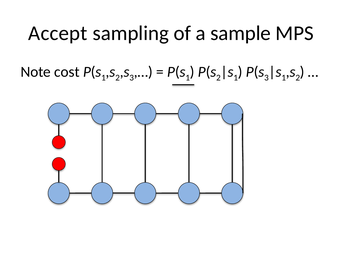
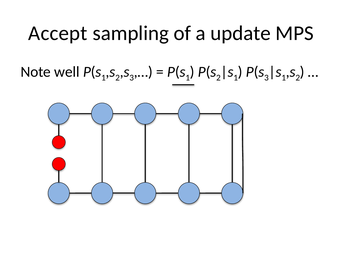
sample: sample -> update (241, 33)
cost: cost -> well (67, 72)
